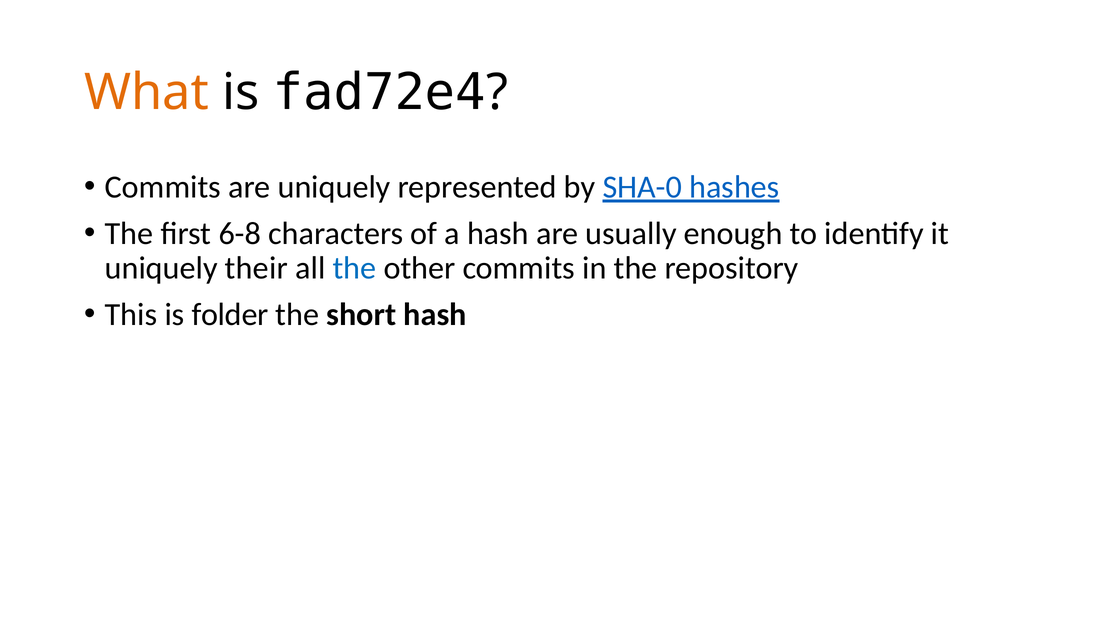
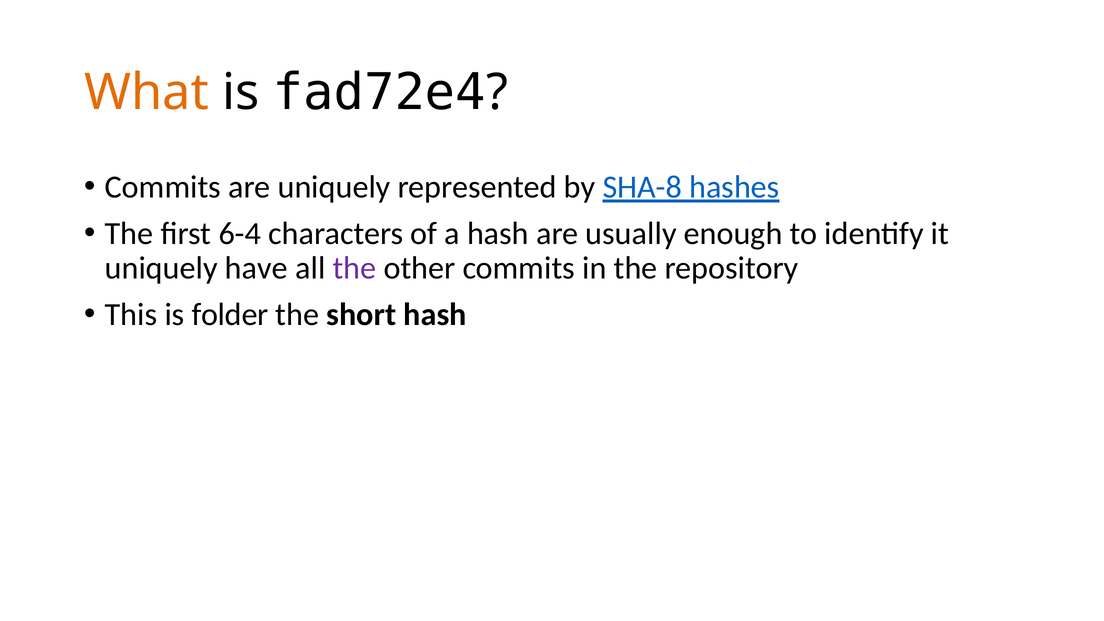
SHA-0: SHA-0 -> SHA-8 (642, 187)
6-8: 6-8 -> 6-4 (240, 234)
their: their -> have (256, 268)
the colour: blue -> purple (355, 268)
